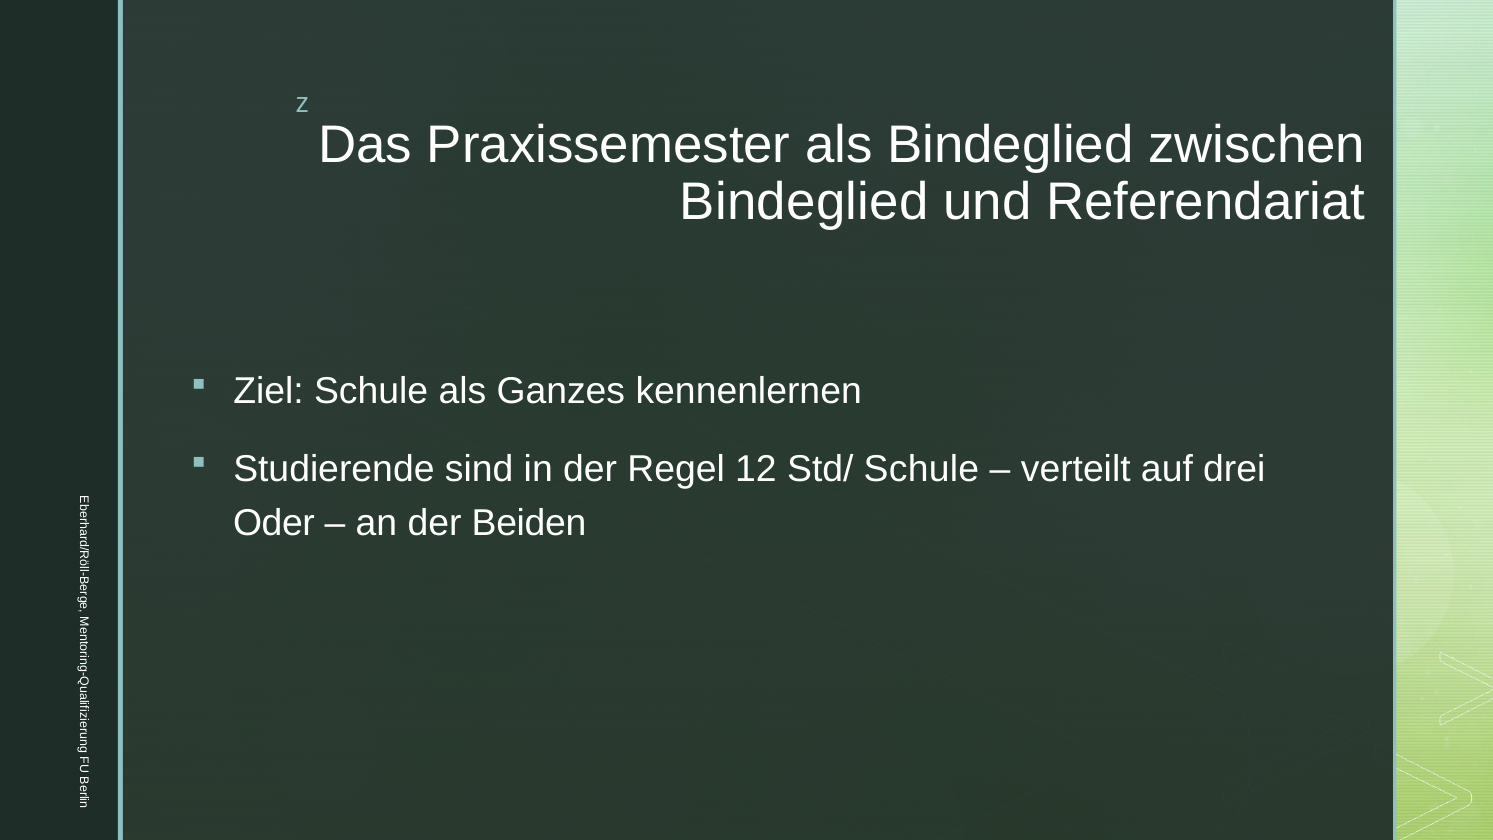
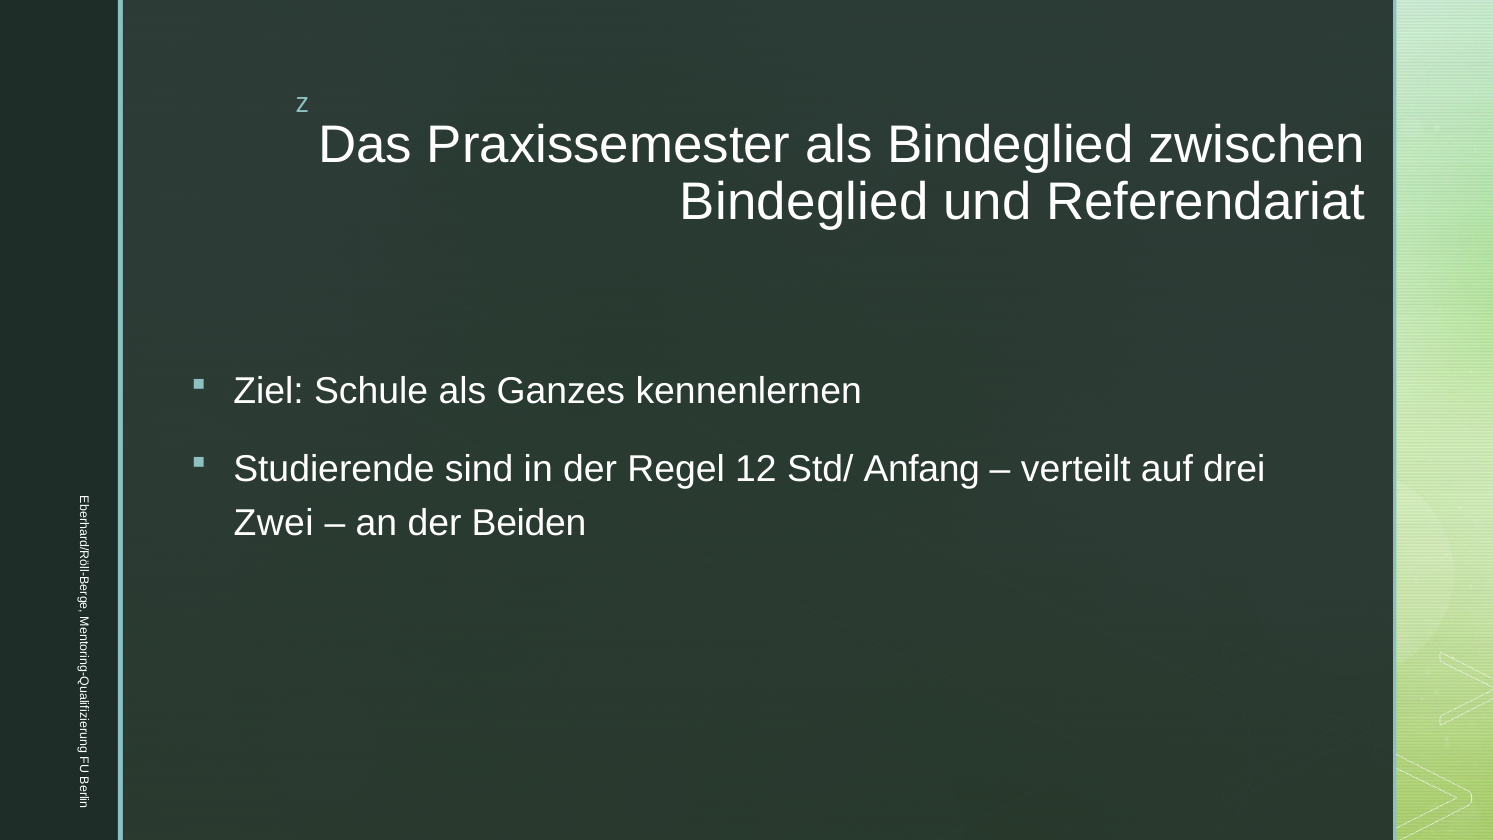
Std/ Schule: Schule -> Anfang (922, 469)
Oder: Oder -> Zwei (274, 523)
